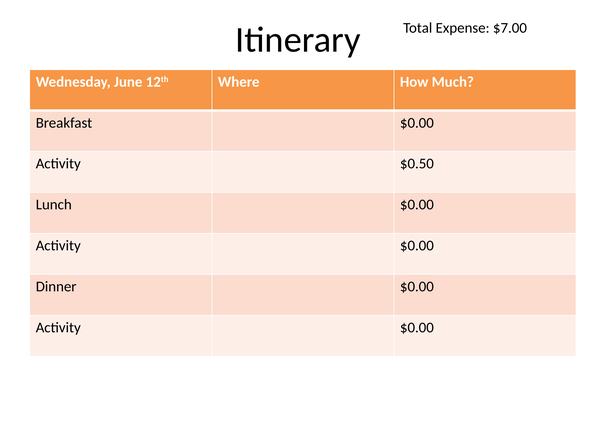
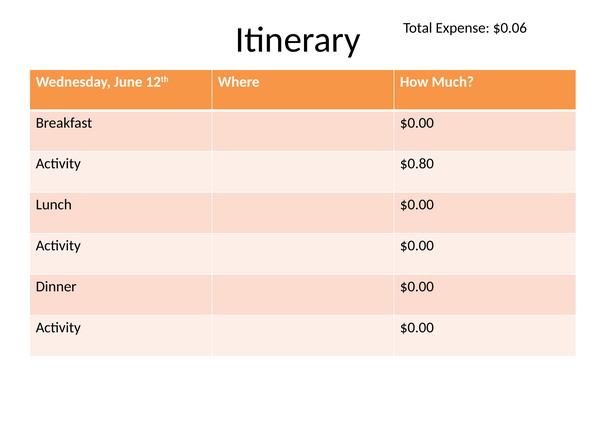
$7.00: $7.00 -> $0.06 (510, 28)
$0.50: $0.50 -> $0.80 (417, 164)
